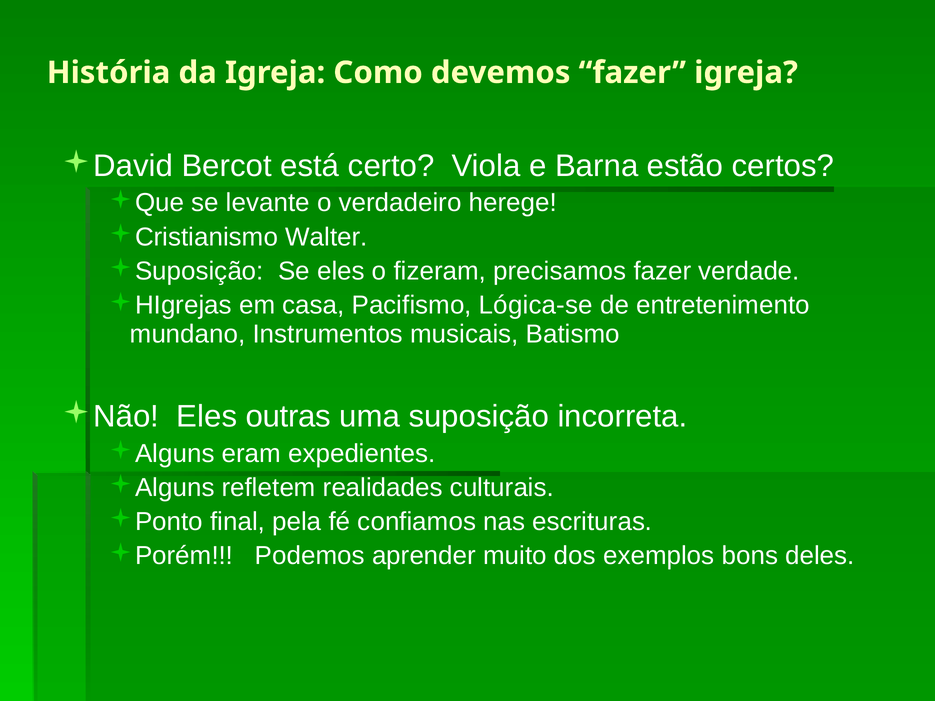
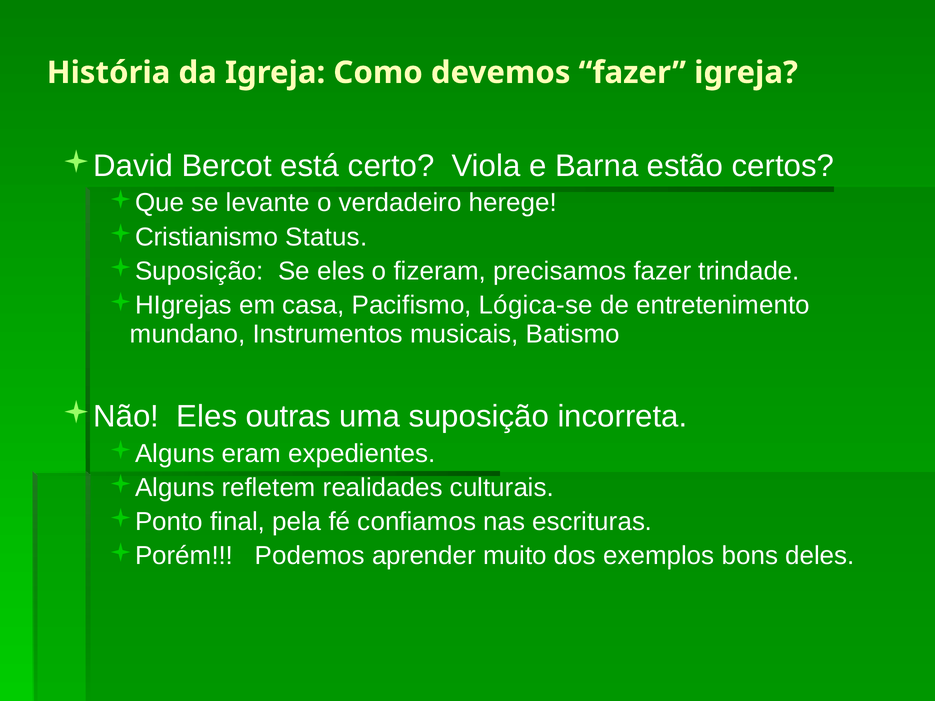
Walter: Walter -> Status (326, 237)
verdade: verdade -> trindade (749, 271)
